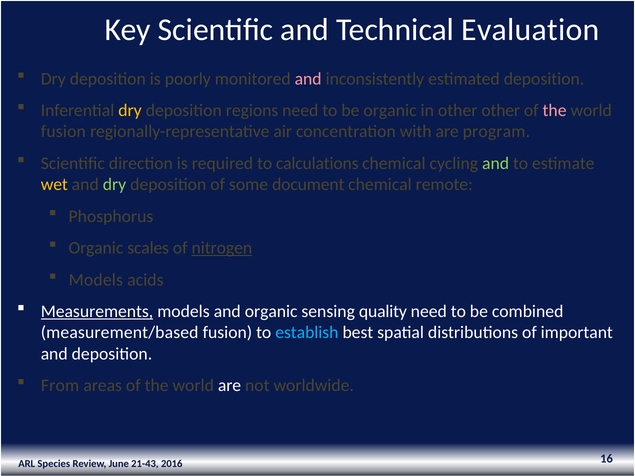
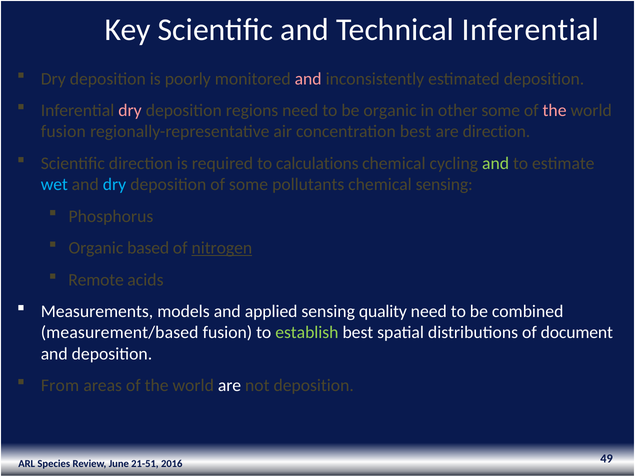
Technical Evaluation: Evaluation -> Inferential (530, 30)
dry colour: yellow -> pink (130, 111)
other other: other -> some (501, 111)
concentration with: with -> best (416, 132)
are program: program -> direction (496, 132)
wet colour: yellow -> light blue (54, 185)
dry colour: light green -> light blue (115, 185)
document: document -> pollutants (308, 185)
chemical remote: remote -> sensing (444, 185)
scales: scales -> based (148, 248)
Models: Models -> Remote (96, 280)
Measurements underline: present -> none (97, 312)
and organic: organic -> applied (271, 312)
establish colour: light blue -> light green (307, 333)
important: important -> document (577, 333)
not worldwide: worldwide -> deposition (314, 386)
21-43: 21-43 -> 21-51 (145, 464)
16: 16 -> 49 (607, 459)
